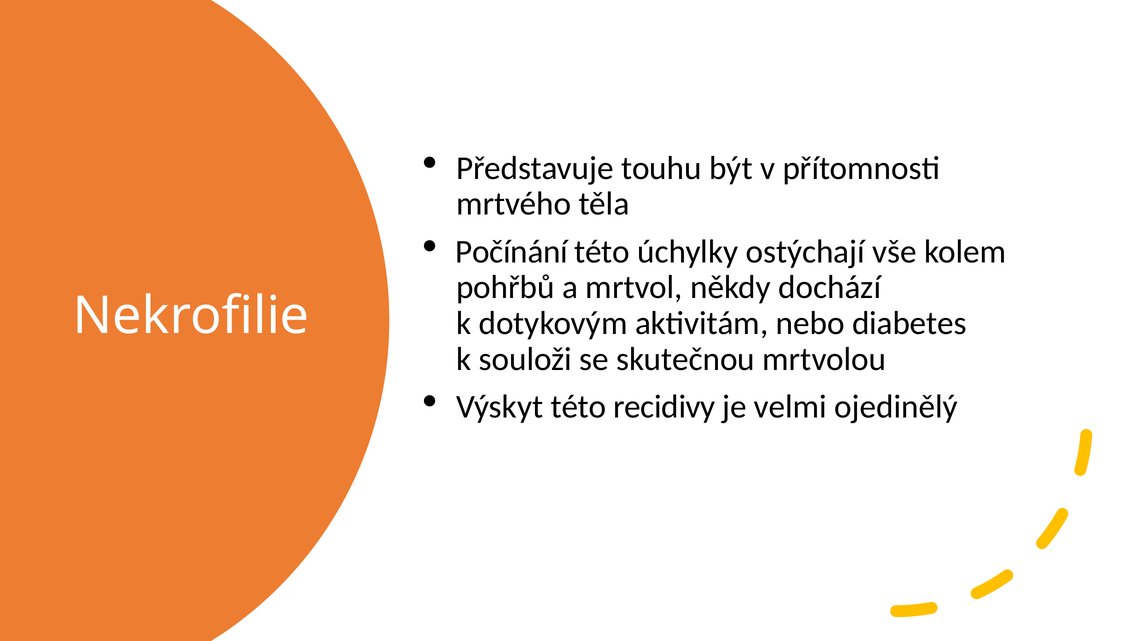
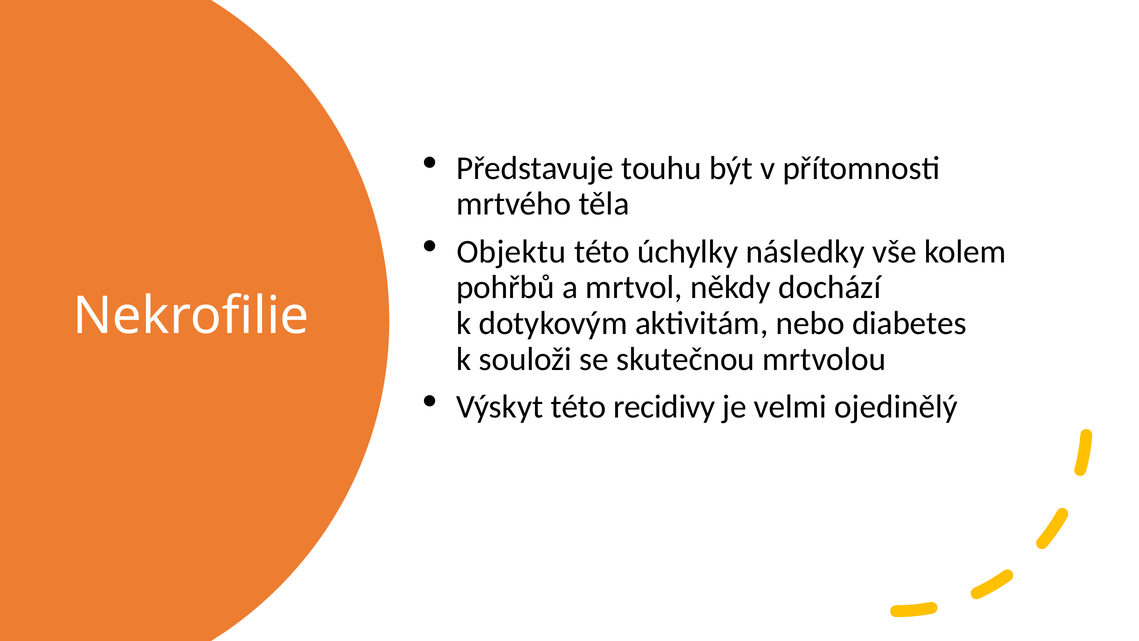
Počínání: Počínání -> Objektu (511, 252)
ostýchají: ostýchají -> následky (805, 252)
